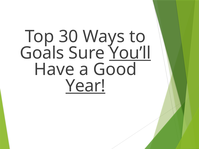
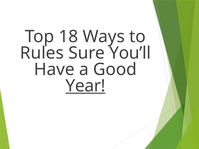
30: 30 -> 18 (68, 37)
Goals: Goals -> Rules (42, 53)
You’ll underline: present -> none (130, 53)
